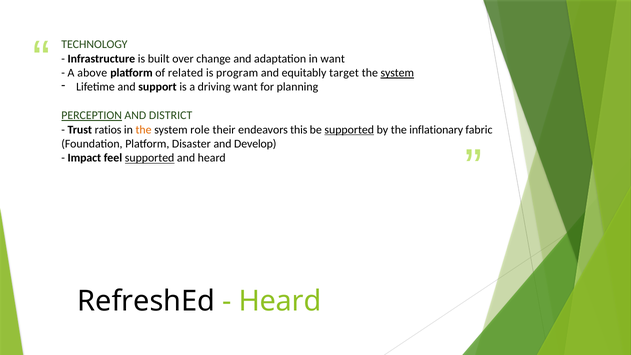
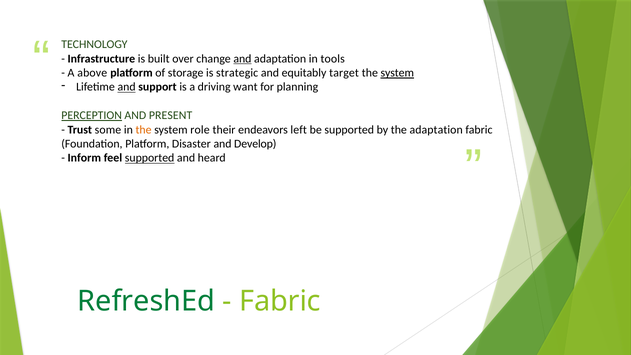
and underline: none -> present (242, 59)
in want: want -> tools (333, 59)
related: related -> storage (186, 73)
program: program -> strategic (237, 73)
and underline: none -> present (127, 87)
DISTRICT: DISTRICT -> PRESENT (171, 115)
ratios: ratios -> some (108, 130)
this: this -> left (299, 130)
supported underline: present -> none (349, 130)
the inflationary: inflationary -> adaptation (436, 130)
Impact: Impact -> Inform (84, 158)
RefreshEd colour: black -> green (146, 301)
Heard: Heard -> Fabric (280, 301)
